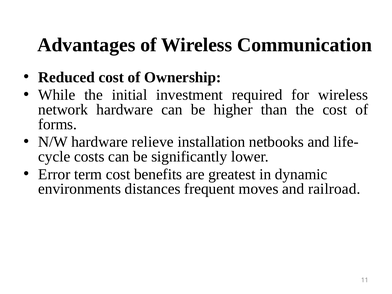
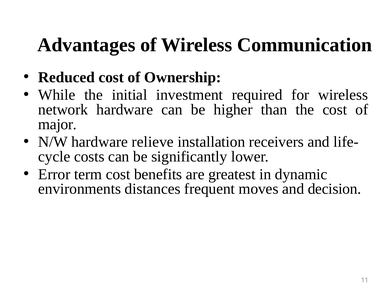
forms: forms -> major (58, 124)
netbooks: netbooks -> receivers (276, 142)
railroad: railroad -> decision (334, 189)
